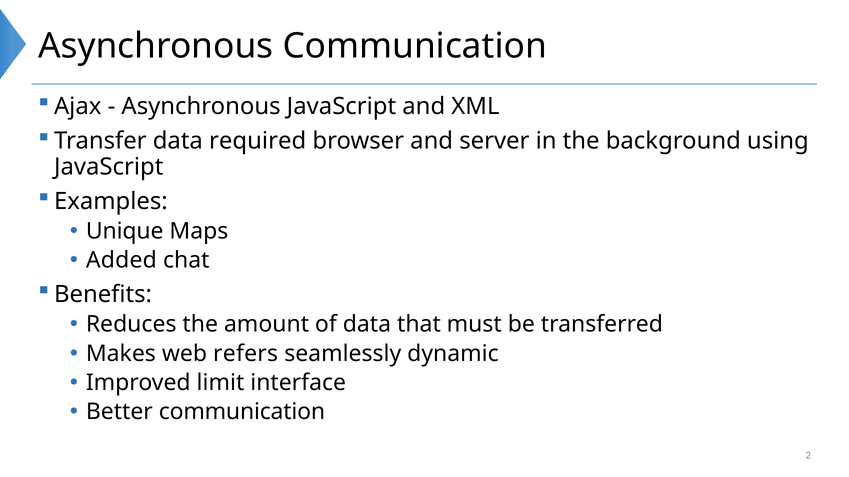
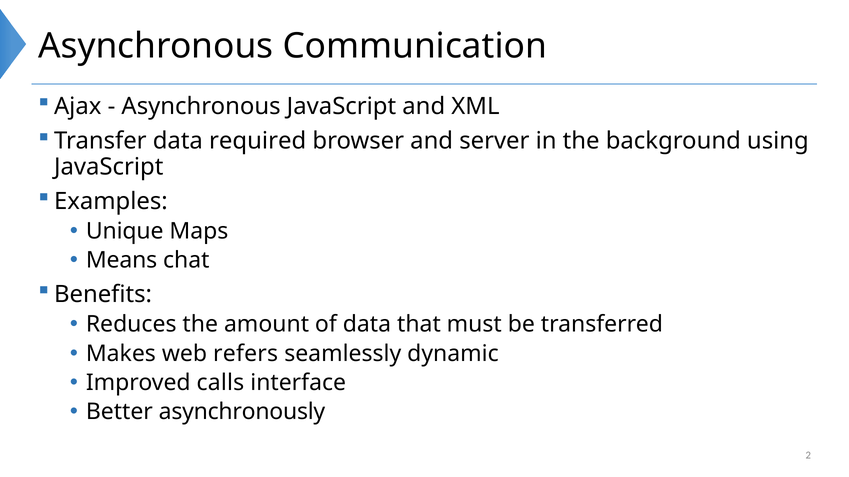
Added: Added -> Means (122, 261)
limit: limit -> calls (220, 383)
Better communication: communication -> asynchronously (242, 412)
